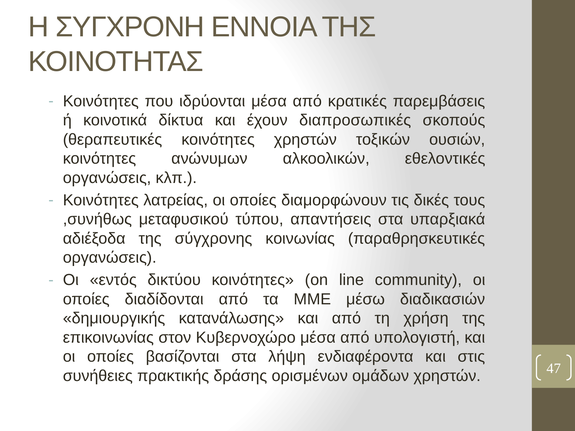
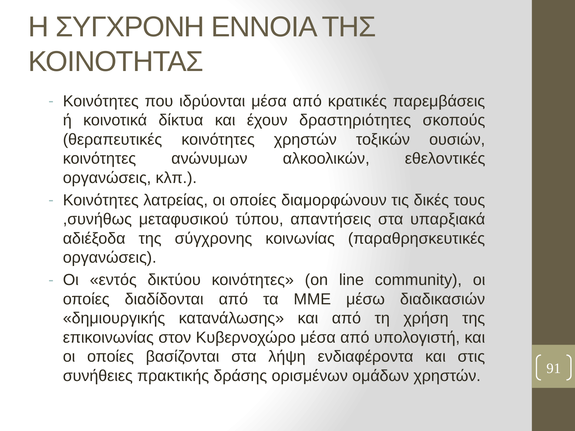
διαπροσωπικές: διαπροσωπικές -> δραστηριότητες (355, 120)
47: 47 -> 91 (554, 369)
